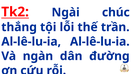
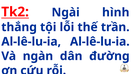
chúc: chúc -> hình (116, 12)
